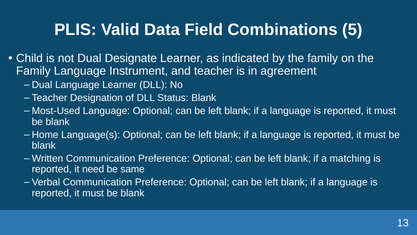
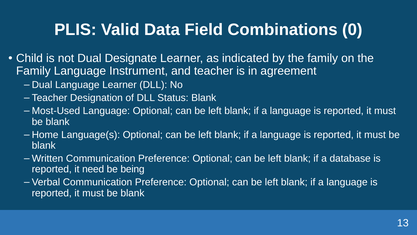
5: 5 -> 0 (352, 30)
matching: matching -> database (350, 158)
same: same -> being (133, 169)
